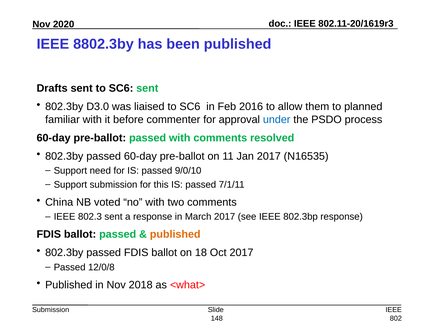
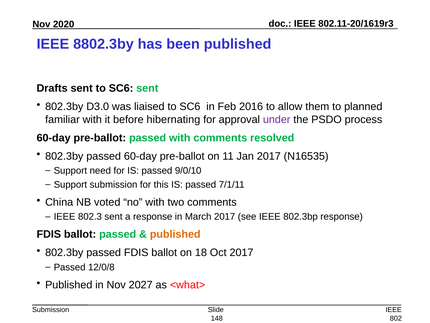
commenter: commenter -> hibernating (173, 119)
under colour: blue -> purple (277, 119)
2018: 2018 -> 2027 (141, 284)
